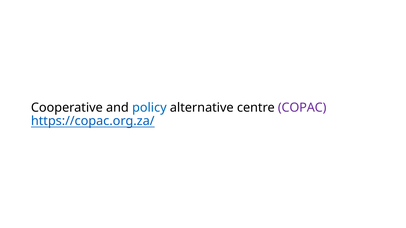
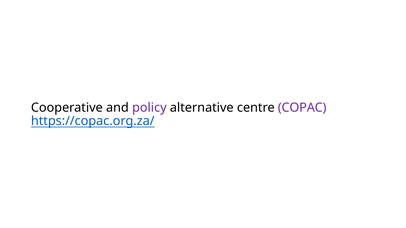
policy colour: blue -> purple (149, 108)
